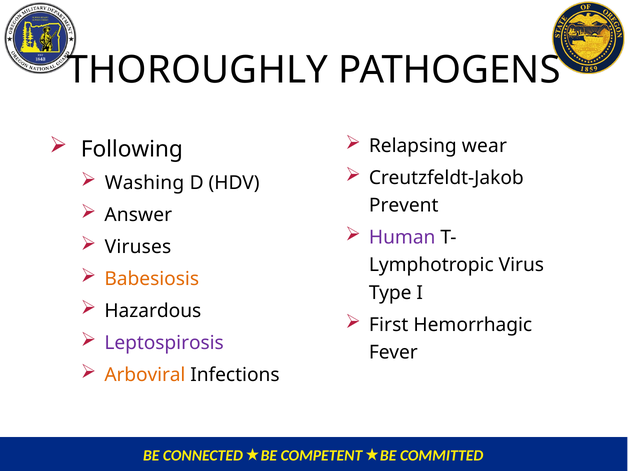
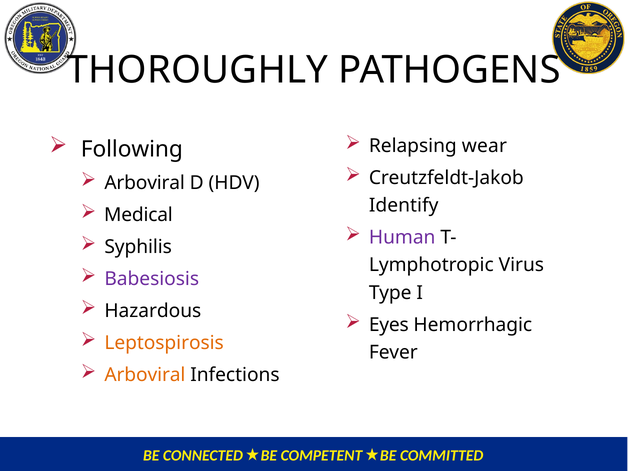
Washing: Washing -> Arboviral (145, 183)
Prevent: Prevent -> Identify (404, 206)
Answer: Answer -> Medical (138, 215)
Viruses: Viruses -> Syphilis (138, 247)
Babesiosis colour: orange -> purple (152, 279)
First: First -> Eyes (389, 325)
Leptospirosis colour: purple -> orange (164, 343)
